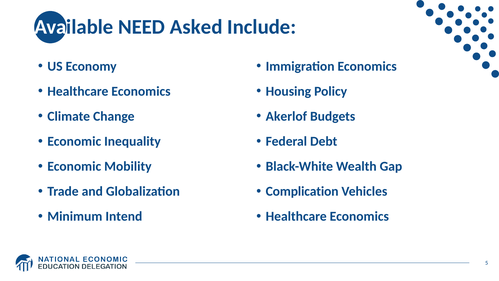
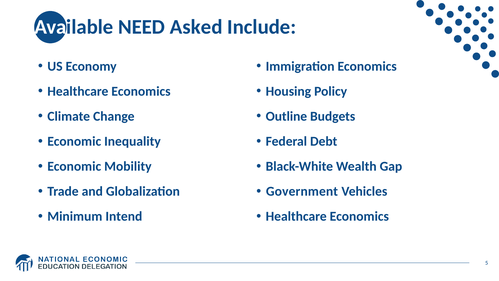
Akerlof: Akerlof -> Outline (286, 116)
Complication: Complication -> Government (302, 191)
